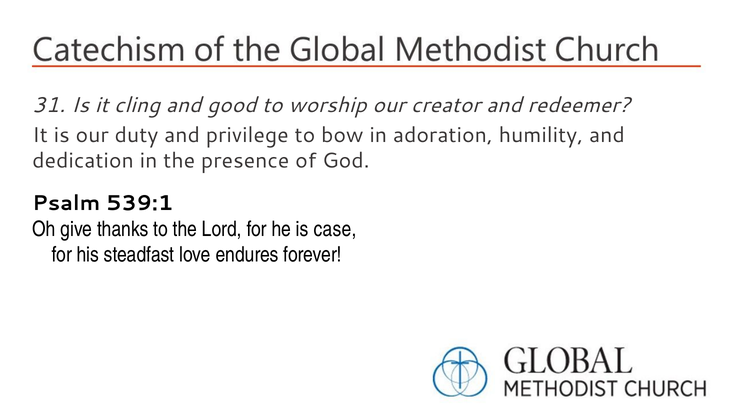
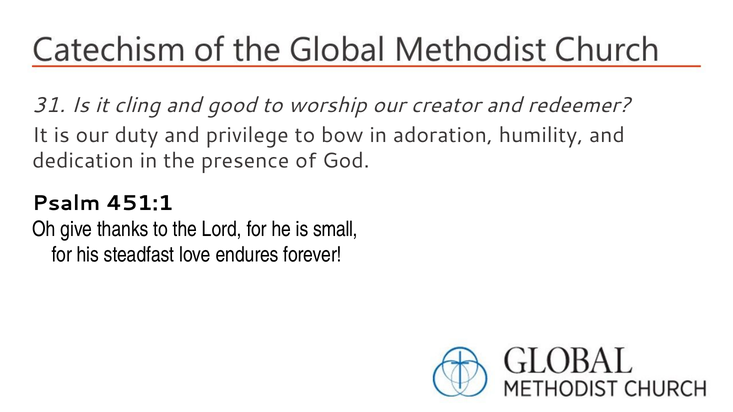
539:1: 539:1 -> 451:1 (140, 203)
case: case -> small (335, 229)
